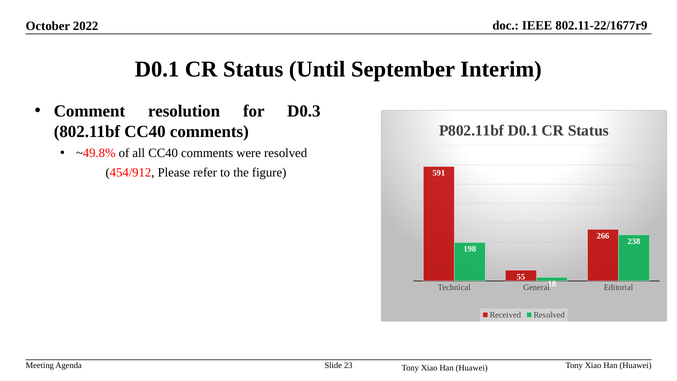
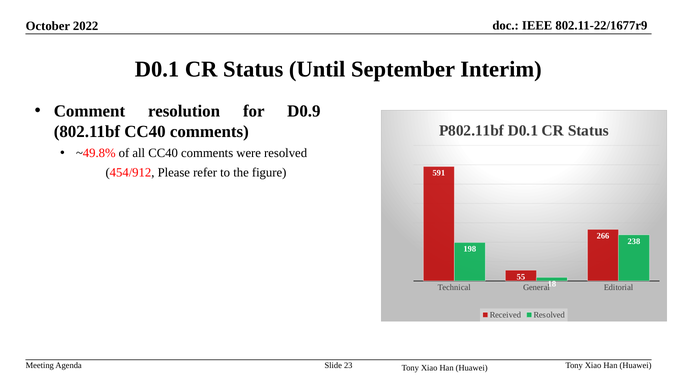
D0.3: D0.3 -> D0.9 (304, 111)
